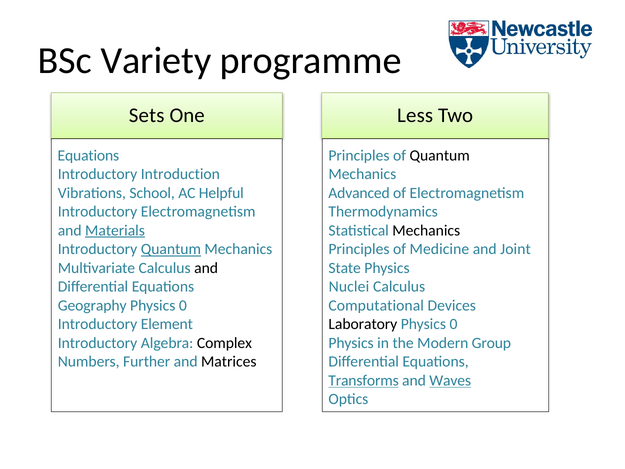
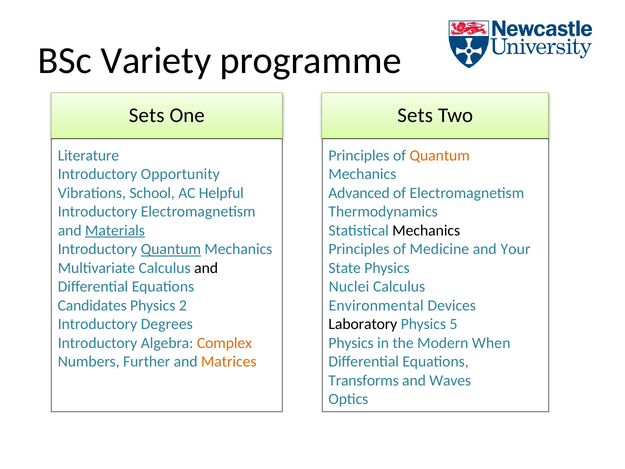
One Less: Less -> Sets (415, 115)
Equations: Equations -> Literature (88, 155)
Quantum colour: black -> orange (440, 155)
Introduction: Introduction -> Opportunity (180, 174)
Joint: Joint -> Your (515, 249)
Geography: Geography -> Candidates (92, 305)
0: 0 -> 2 (183, 305)
Computational: Computational -> Environmental (376, 305)
Element: Element -> Degrees (167, 324)
0: 0 -> 5 (454, 324)
Complex colour: black -> orange (224, 343)
Group: Group -> When (491, 343)
Matrices colour: black -> orange (229, 362)
Transforms underline: present -> none (364, 380)
Waves underline: present -> none (450, 380)
